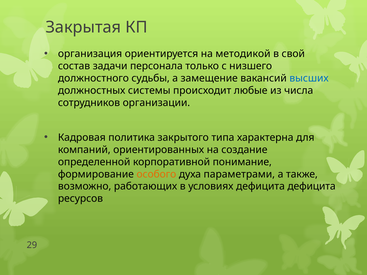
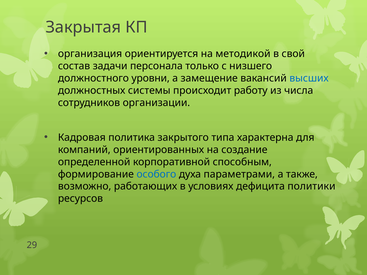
судьбы: судьбы -> уровни (151, 78)
любые: любые -> работу (251, 91)
понимание: понимание -> способным (242, 162)
особого colour: orange -> blue (156, 174)
дефицита дефицита: дефицита -> политики (311, 187)
